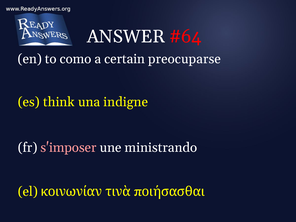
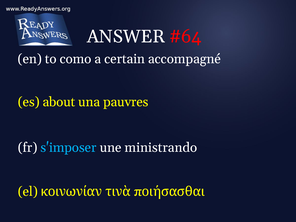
preocuparse: preocuparse -> accompagné (184, 59)
think: think -> about (59, 102)
indigne: indigne -> pauvres (126, 102)
s'imposer colour: pink -> light blue (69, 147)
